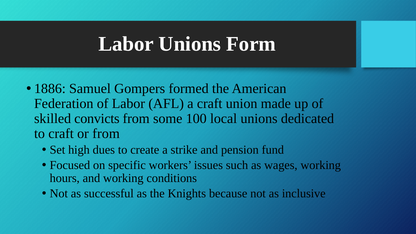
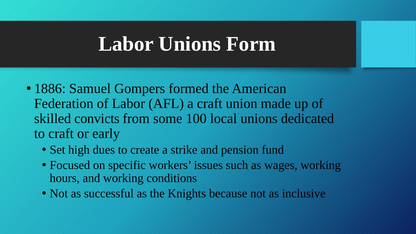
or from: from -> early (106, 134)
